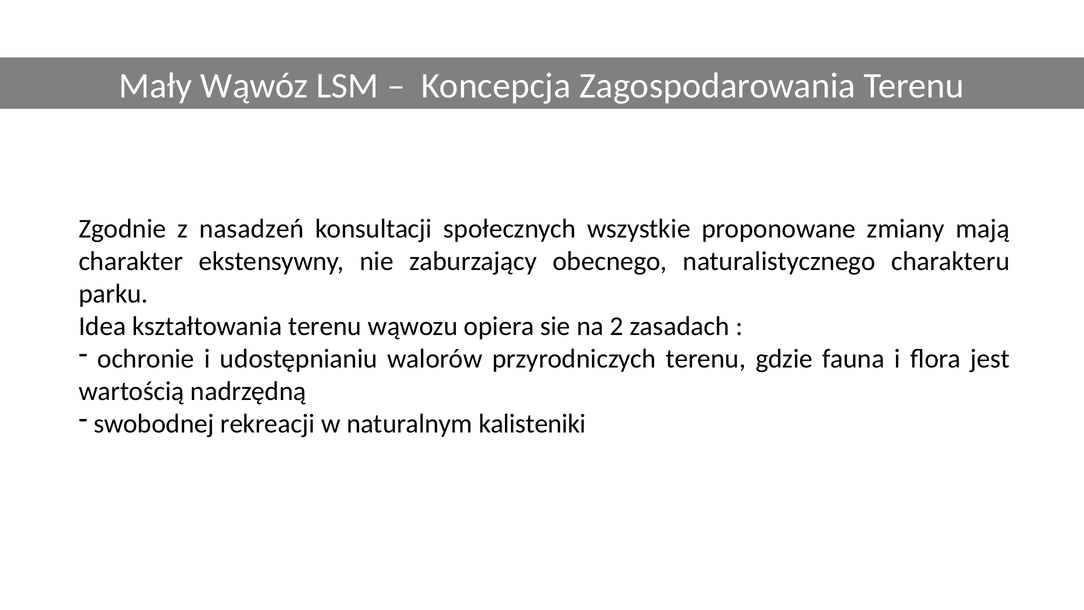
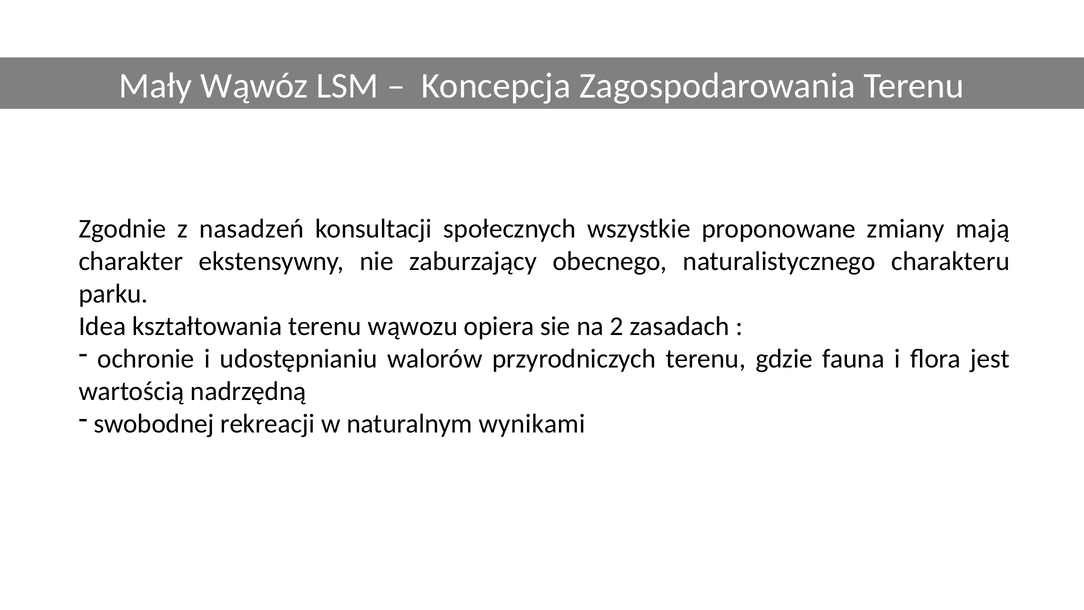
kalisteniki: kalisteniki -> wynikami (532, 424)
